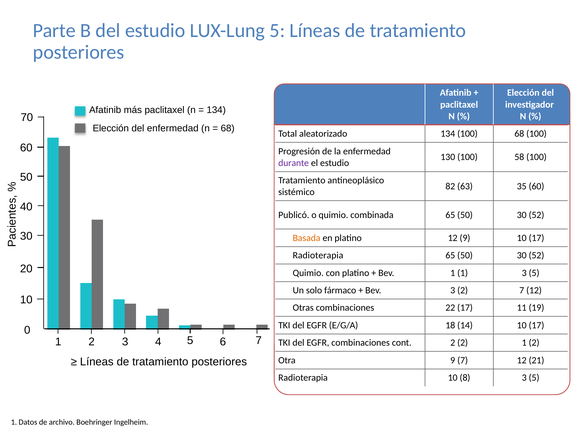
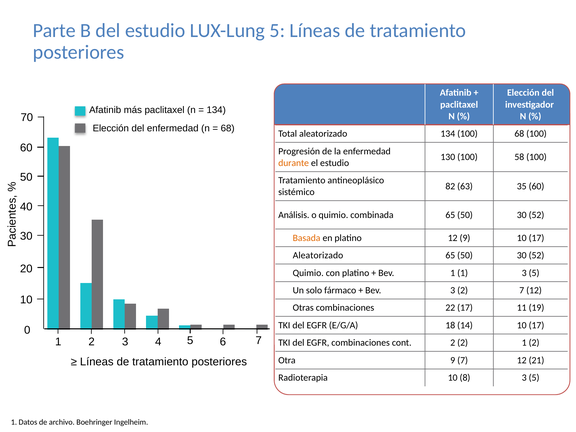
durante colour: purple -> orange (294, 163)
Publicó: Publicó -> Análisis (294, 215)
Radioterapia: Radioterapia -> Aleatorizado (318, 255)
